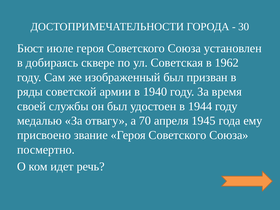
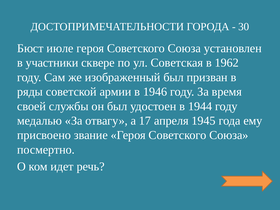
добираясь: добираясь -> участники (52, 63)
1940: 1940 -> 1946 (155, 92)
70: 70 -> 17 (145, 121)
